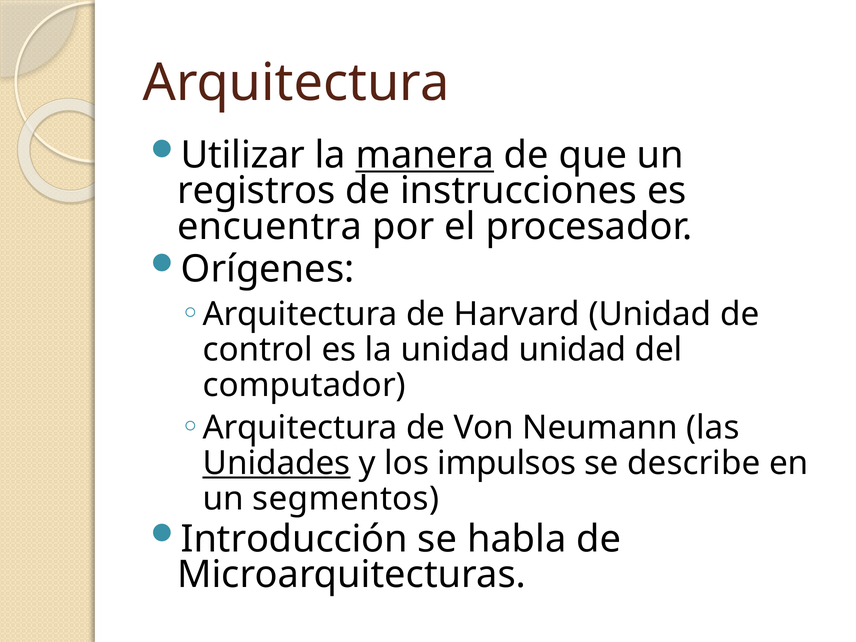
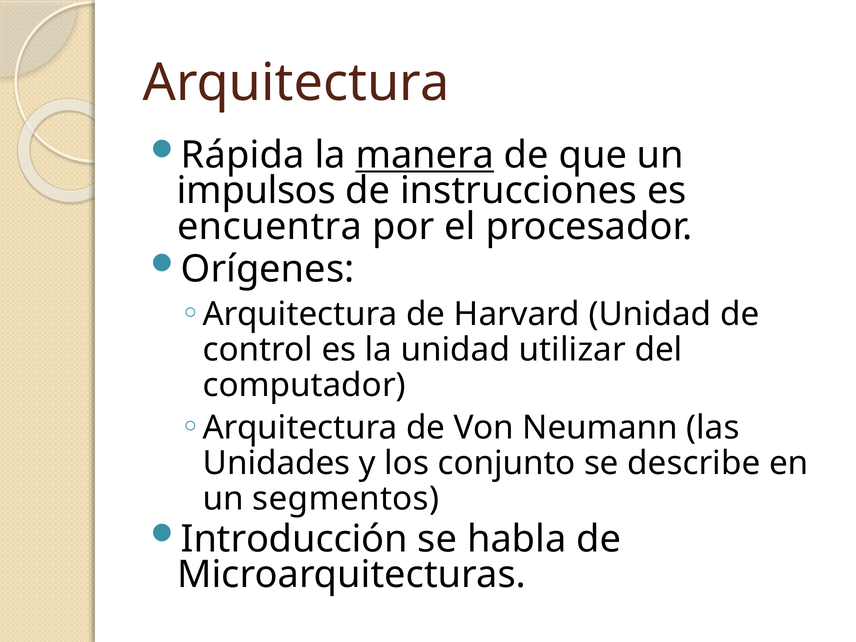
Utilizar: Utilizar -> Rápida (243, 155)
registros: registros -> impulsos (256, 191)
unidad unidad: unidad -> utilizar (572, 350)
Unidades underline: present -> none (277, 463)
impulsos: impulsos -> conjunto (507, 463)
